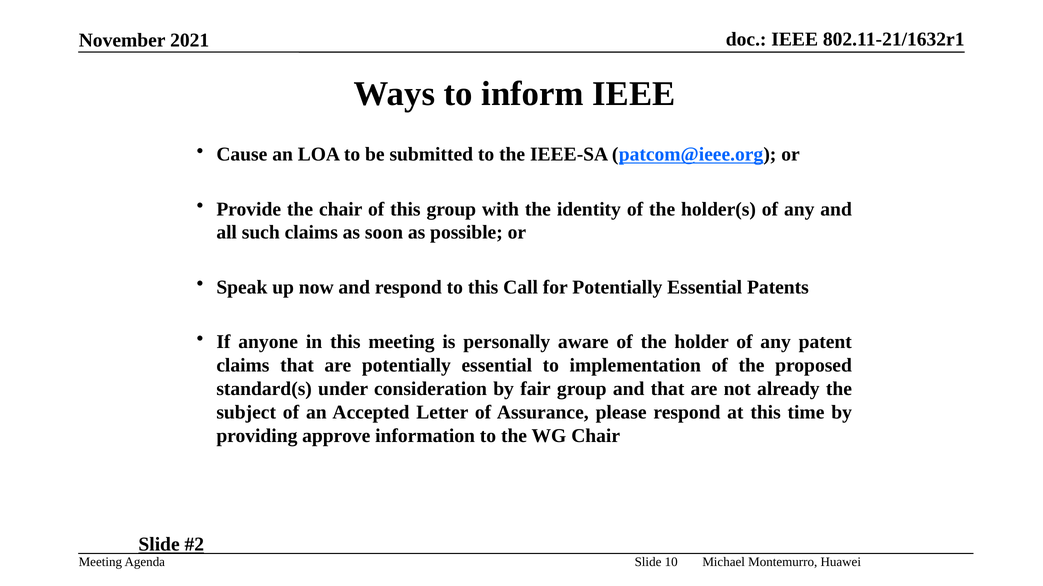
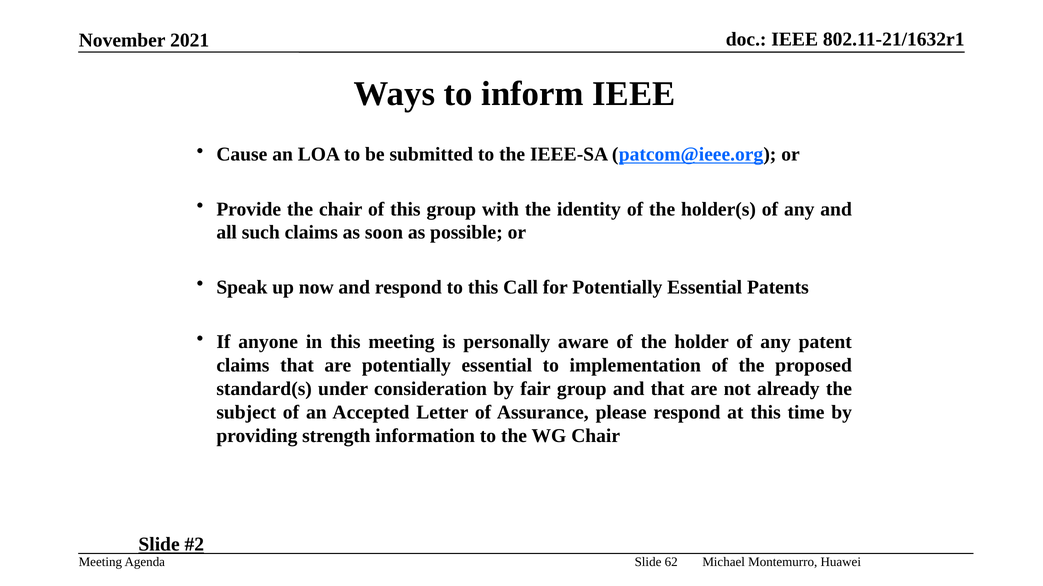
approve: approve -> strength (336, 436)
10: 10 -> 62 (671, 563)
